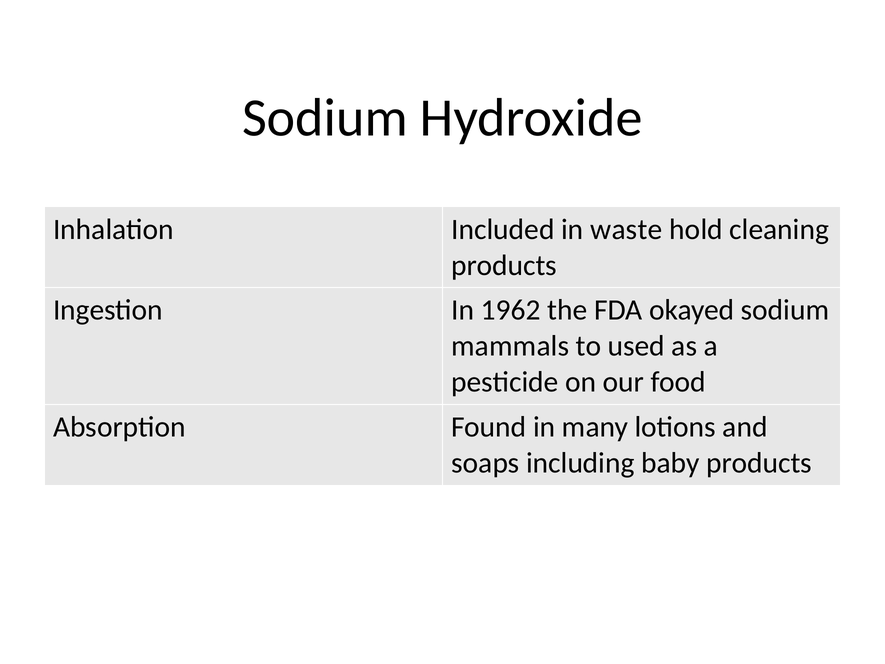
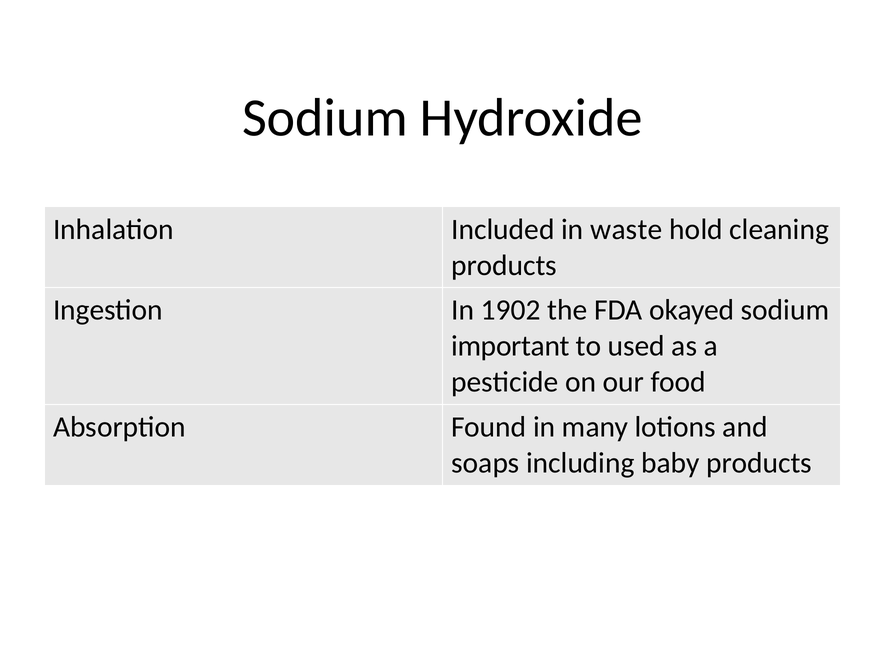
1962: 1962 -> 1902 (511, 310)
mammals: mammals -> important (510, 346)
